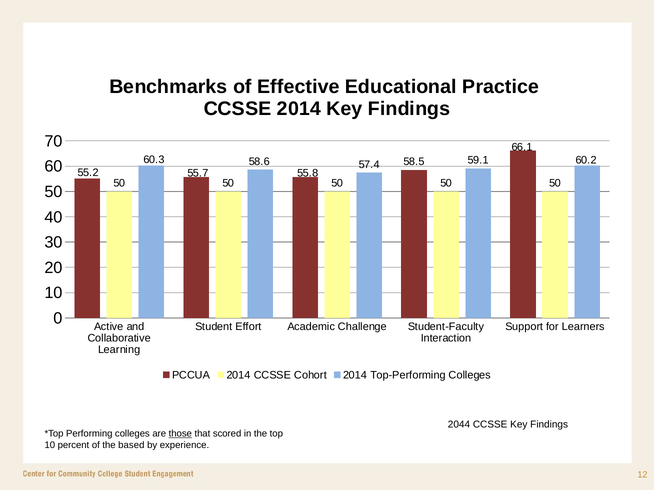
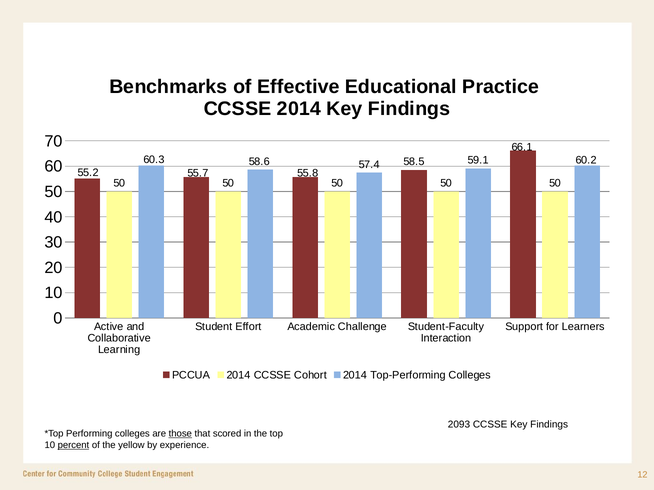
2044: 2044 -> 2093 (459, 425)
percent underline: none -> present (73, 446)
based: based -> yellow (131, 446)
